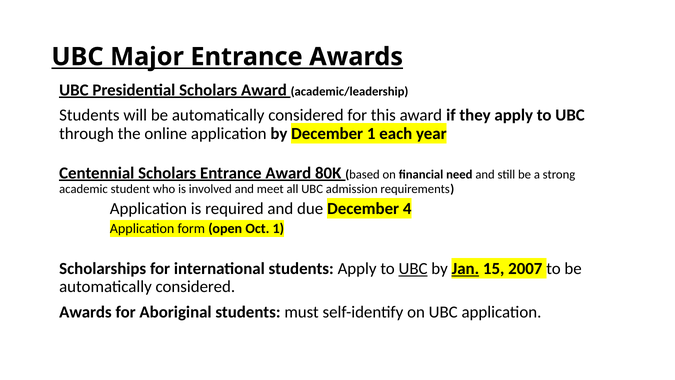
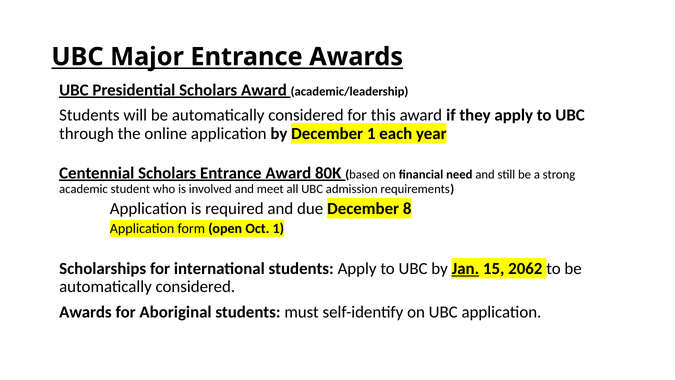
4: 4 -> 8 (407, 208)
UBC underline: present -> none (413, 268)
2007: 2007 -> 2062 (525, 268)
